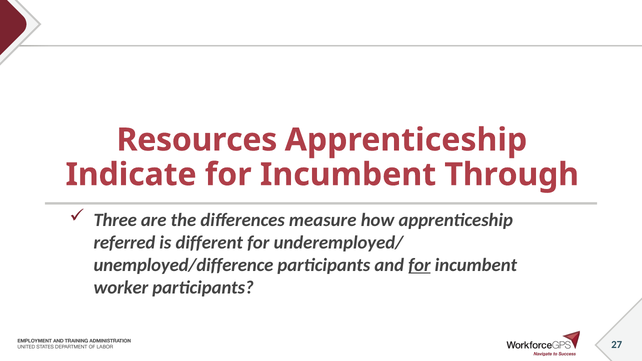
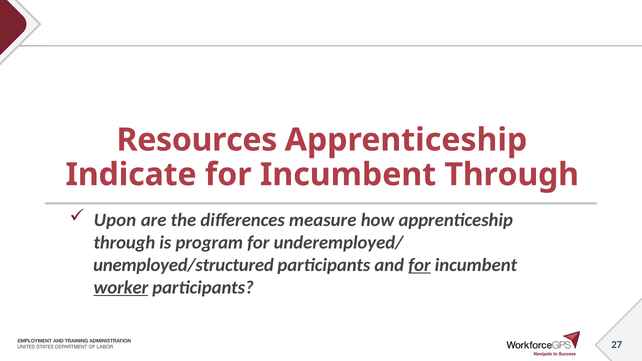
Three: Three -> Upon (115, 220)
referred: referred -> through (124, 243)
different: different -> program (209, 243)
unemployed/difference: unemployed/difference -> unemployed/structured (184, 265)
worker underline: none -> present (121, 288)
